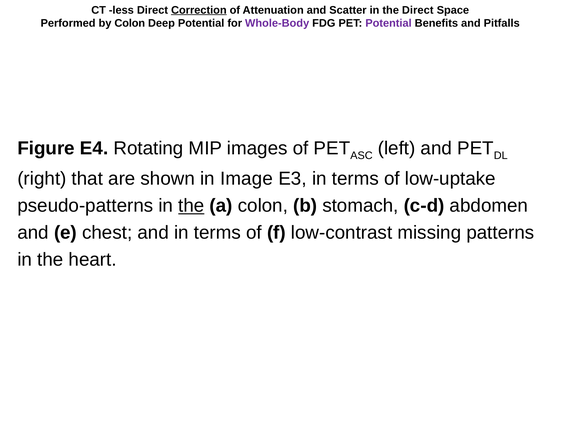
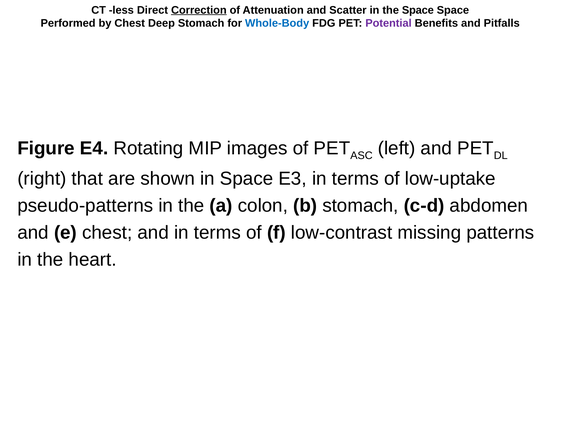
the Direct: Direct -> Space (418, 10)
by Colon: Colon -> Chest (130, 23)
Deep Potential: Potential -> Stomach (201, 23)
Whole-Body colour: purple -> blue (277, 23)
in Image: Image -> Space (247, 179)
the underline: present -> none (191, 206)
